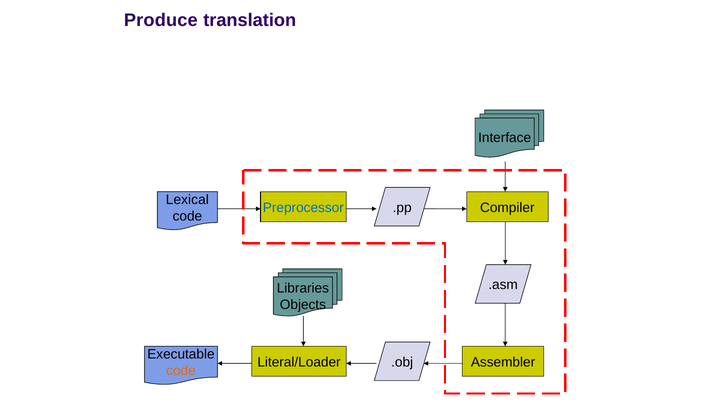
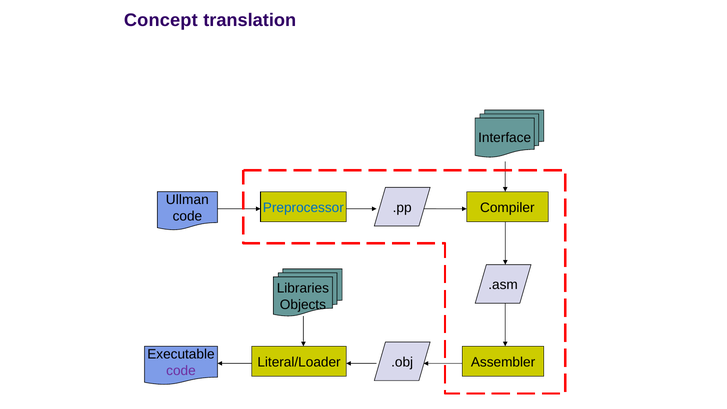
Produce: Produce -> Concept (161, 20)
Lexical: Lexical -> Ullman (187, 200)
code colour: orange -> purple (181, 371)
